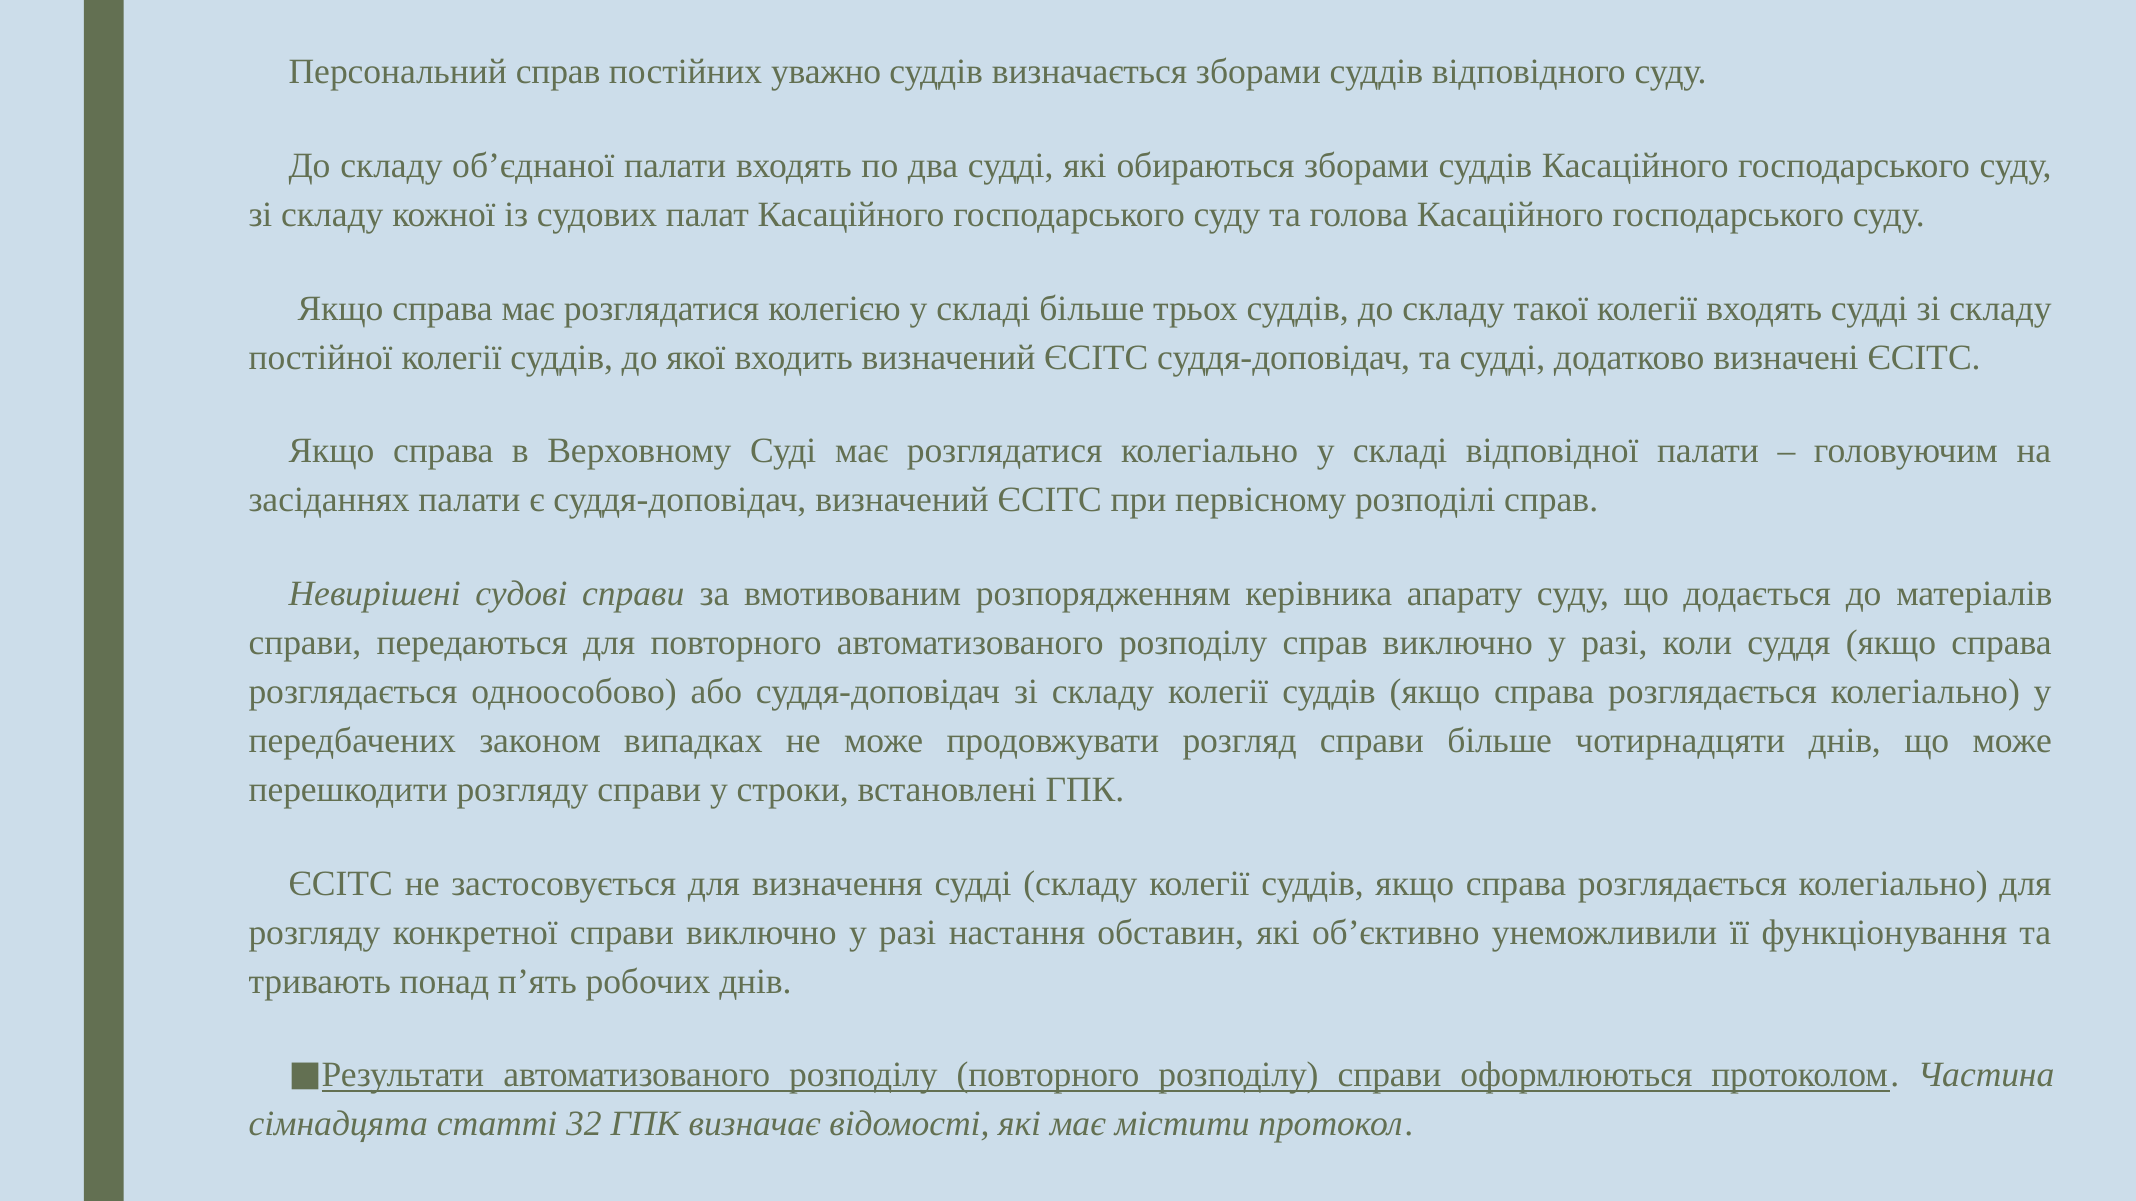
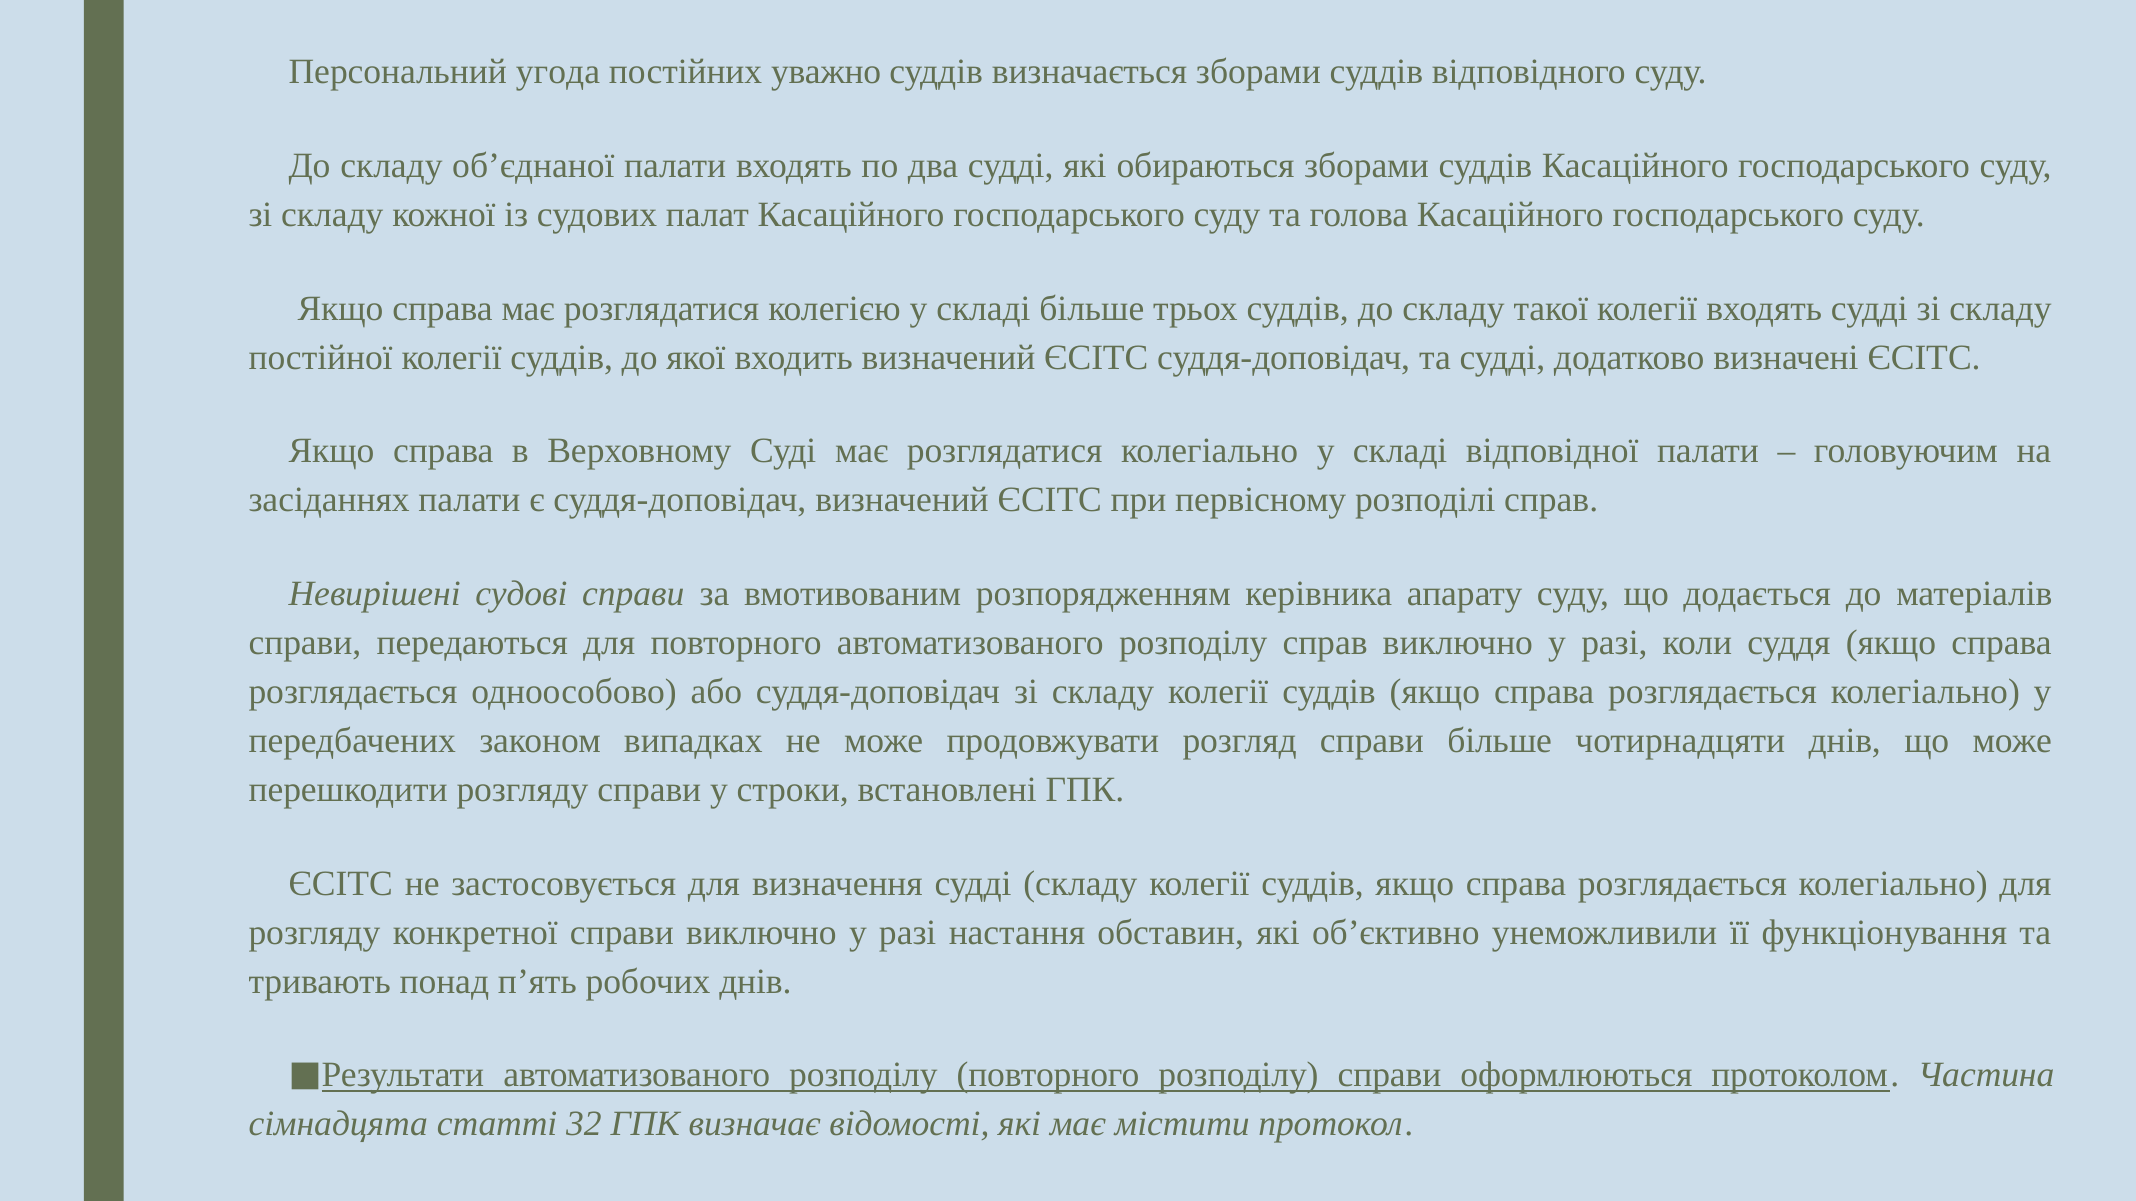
Персональний справ: справ -> угода (558, 72)
